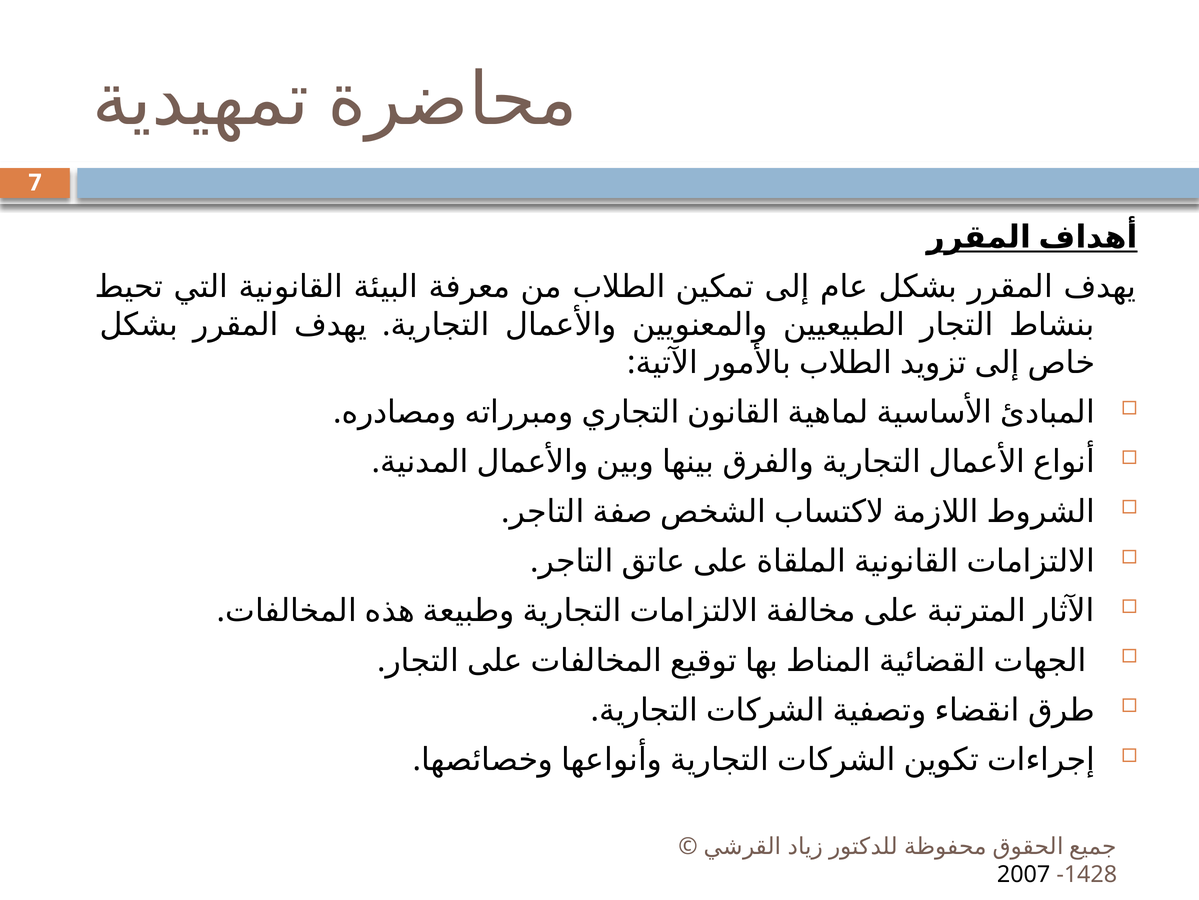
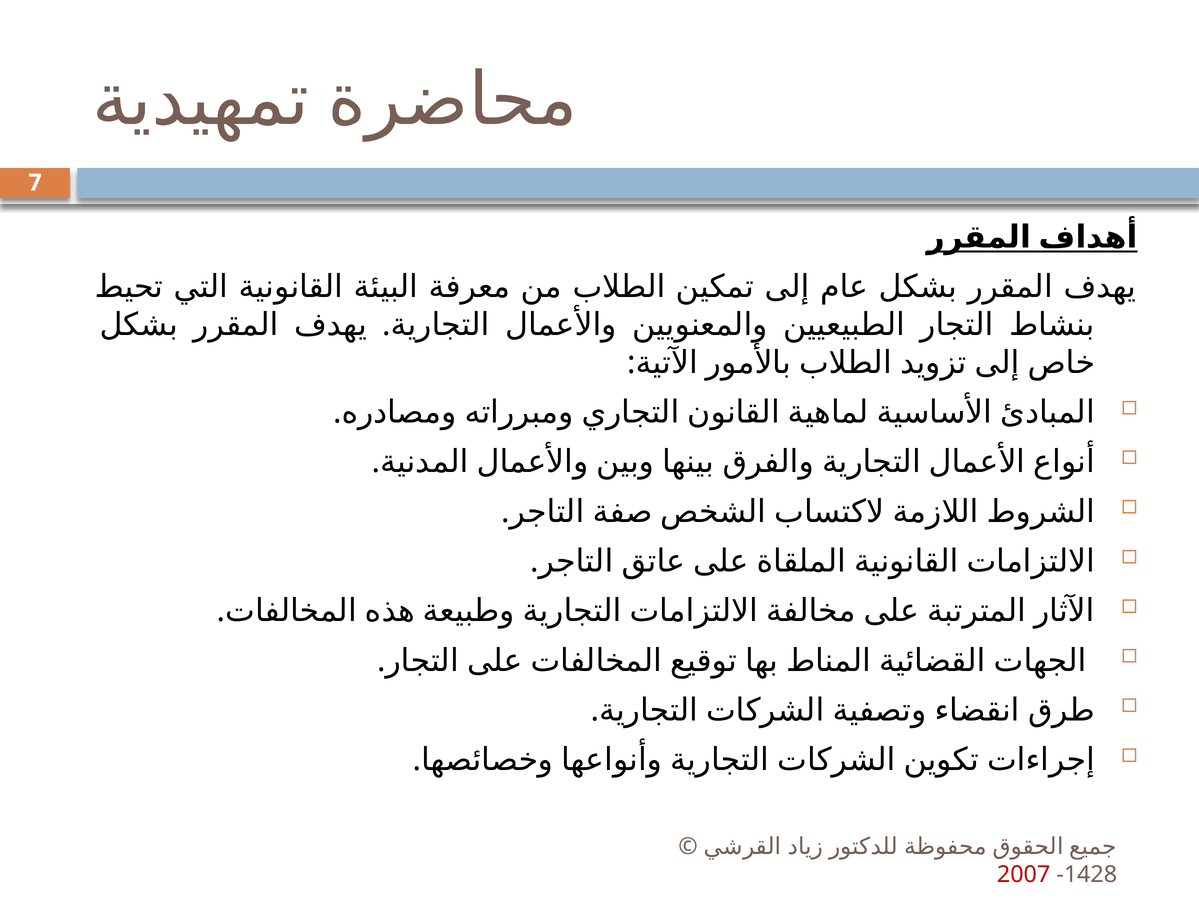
2007 colour: black -> red (1024, 874)
